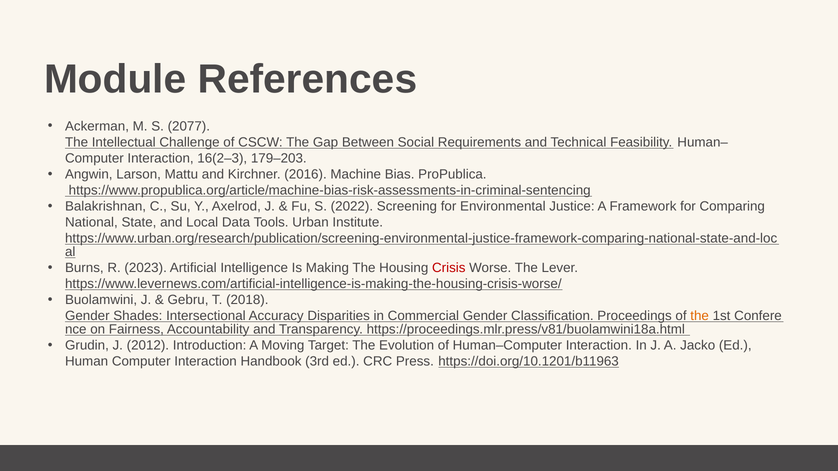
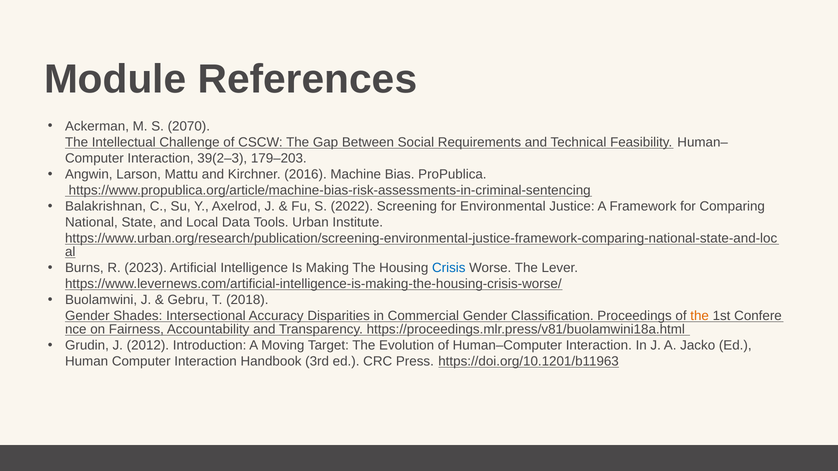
2077: 2077 -> 2070 (189, 126)
16(2–3: 16(2–3 -> 39(2–3 (222, 158)
Crisis colour: red -> blue (449, 268)
